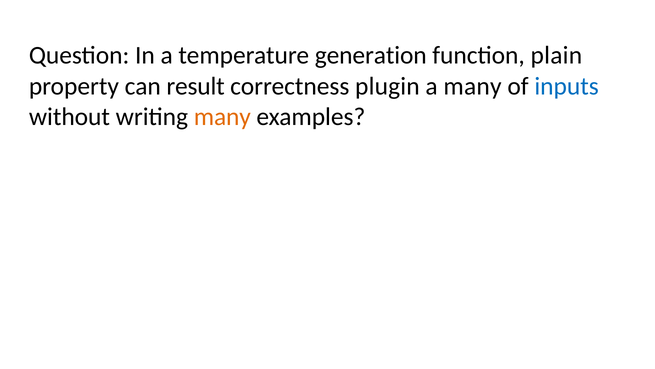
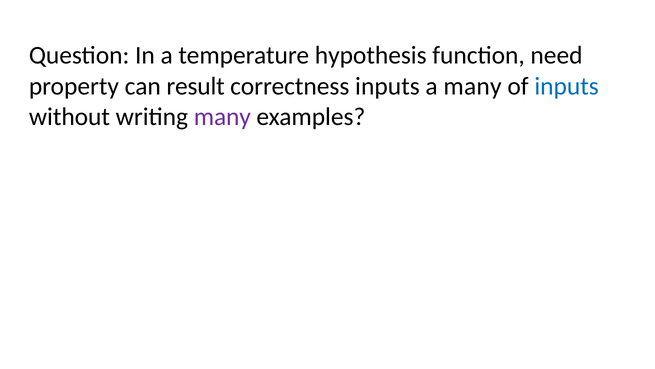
generation: generation -> hypothesis (371, 55)
plain: plain -> need (557, 55)
correctness plugin: plugin -> inputs (387, 86)
many colour: orange -> purple (222, 117)
